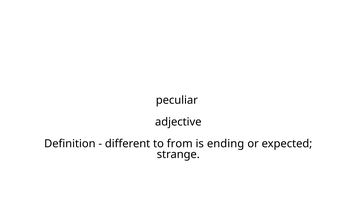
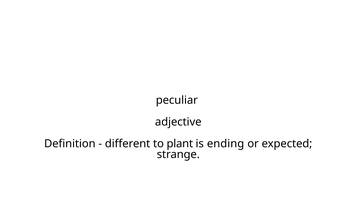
from: from -> plant (180, 144)
